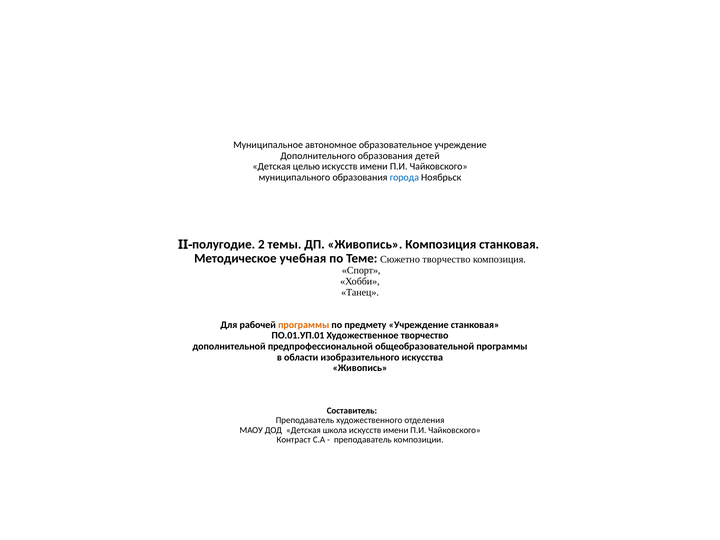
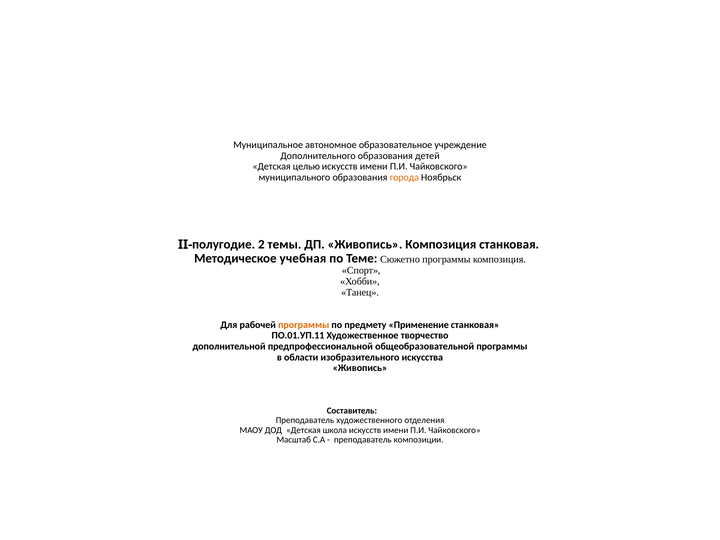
города colour: blue -> orange (404, 177)
Сюжетно творчество: творчество -> программы (446, 260)
предмету Учреждение: Учреждение -> Применение (419, 325)
ПО.01.УП.01: ПО.01.УП.01 -> ПО.01.УП.11 (298, 336)
Контраст: Контраст -> Масштаб (294, 440)
